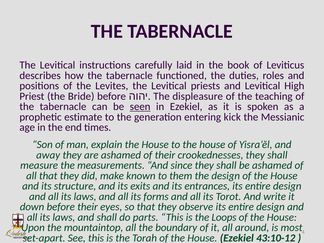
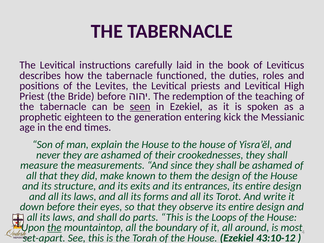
displeasure: displeasure -> redemption (198, 96)
estimate: estimate -> eighteen (83, 117)
away: away -> never (48, 155)
the underline: none -> present (54, 228)
